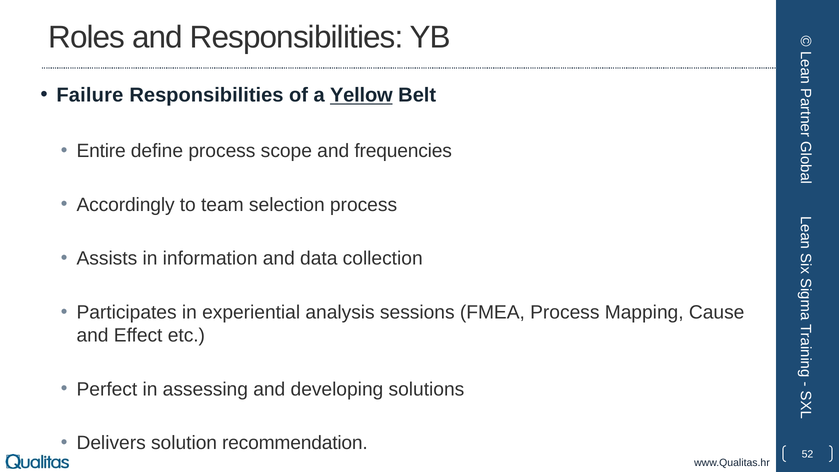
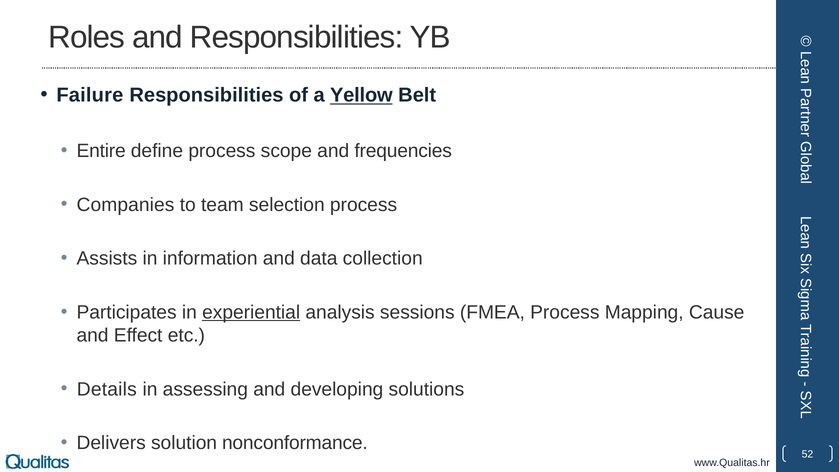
Accordingly: Accordingly -> Companies (126, 205)
experiential underline: none -> present (251, 312)
Perfect: Perfect -> Details (107, 389)
recommendation: recommendation -> nonconformance (295, 443)
